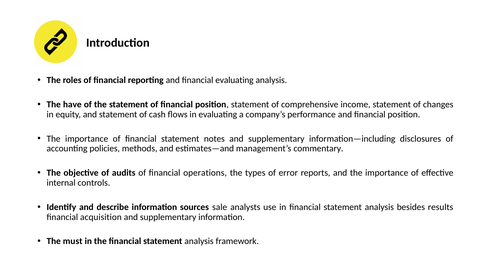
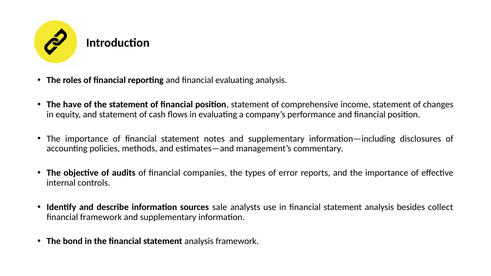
operations: operations -> companies (205, 173)
results: results -> collect (441, 207)
financial acquisition: acquisition -> framework (101, 217)
must: must -> bond (73, 241)
